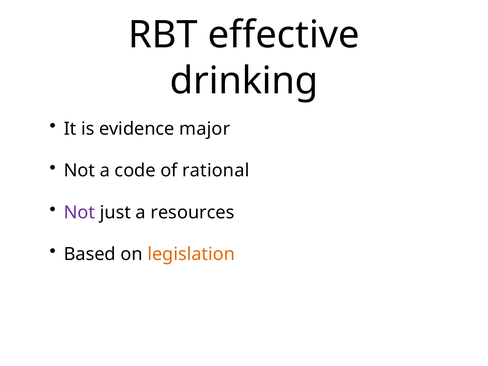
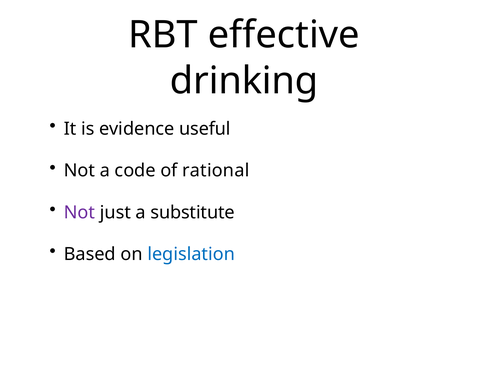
major: major -> useful (205, 129)
resources: resources -> substitute (193, 212)
legislation colour: orange -> blue (191, 254)
